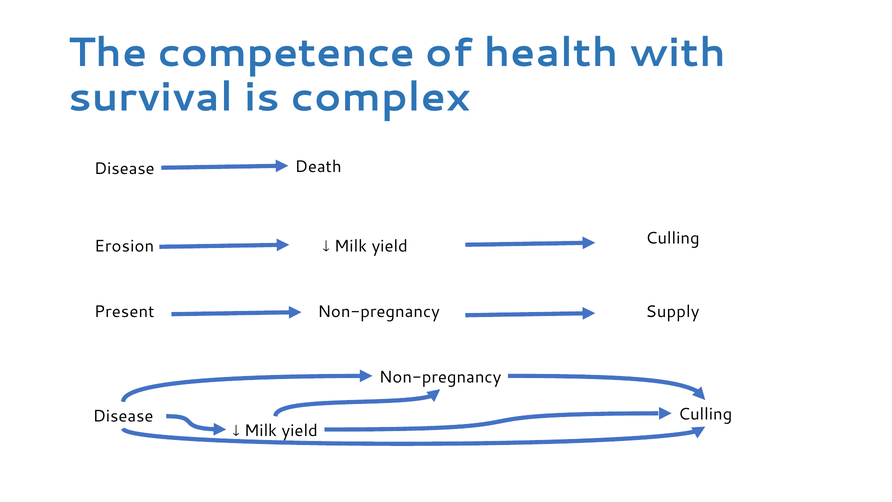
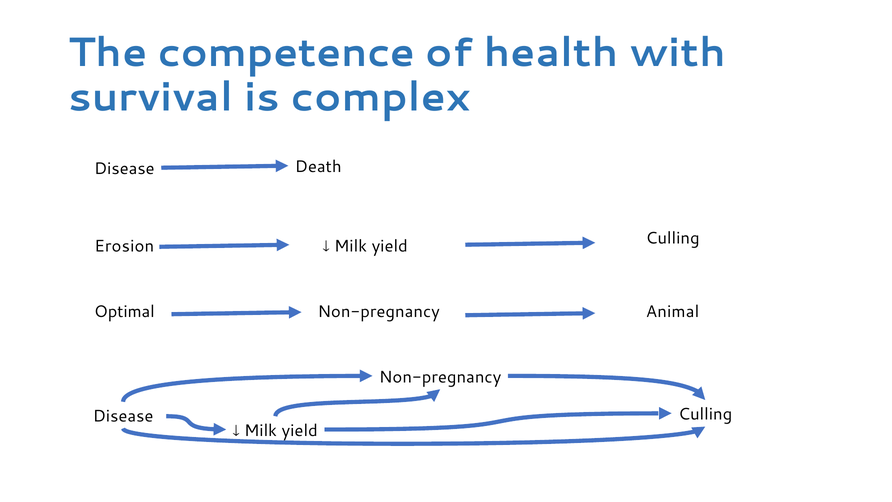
Present: Present -> Optimal (124, 312)
Supply: Supply -> Animal (673, 312)
